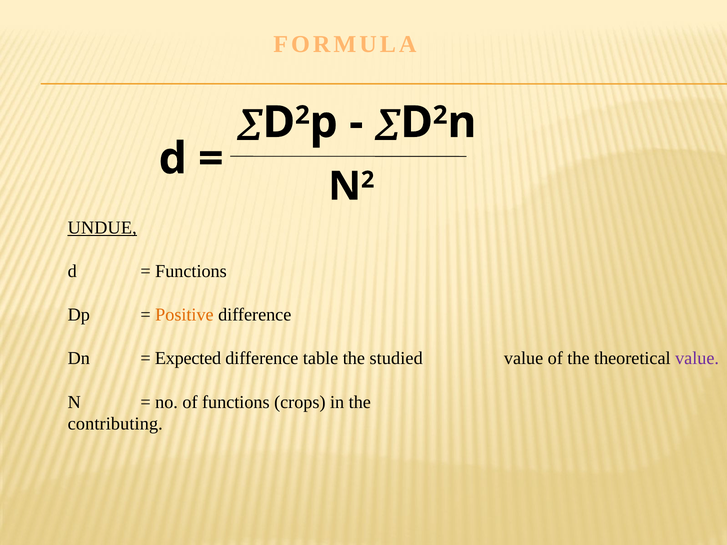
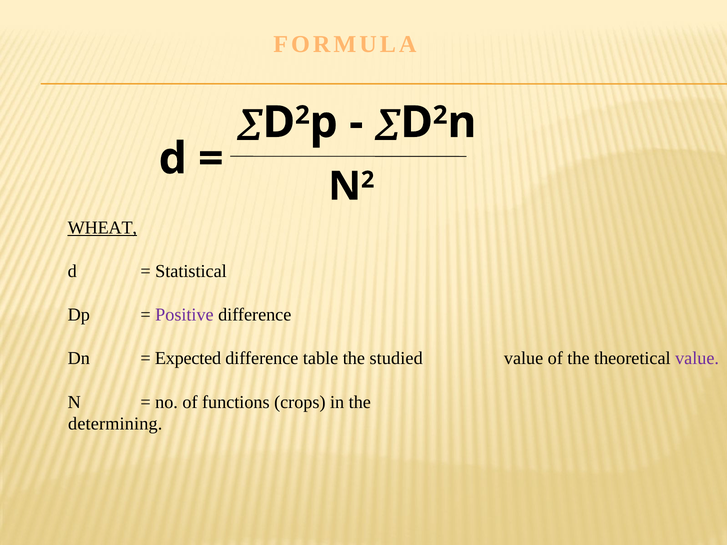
UNDUE: UNDUE -> WHEAT (102, 228)
Functions: Functions -> Statistical (191, 271)
Positive colour: orange -> purple (184, 315)
contributing: contributing -> determining (115, 424)
